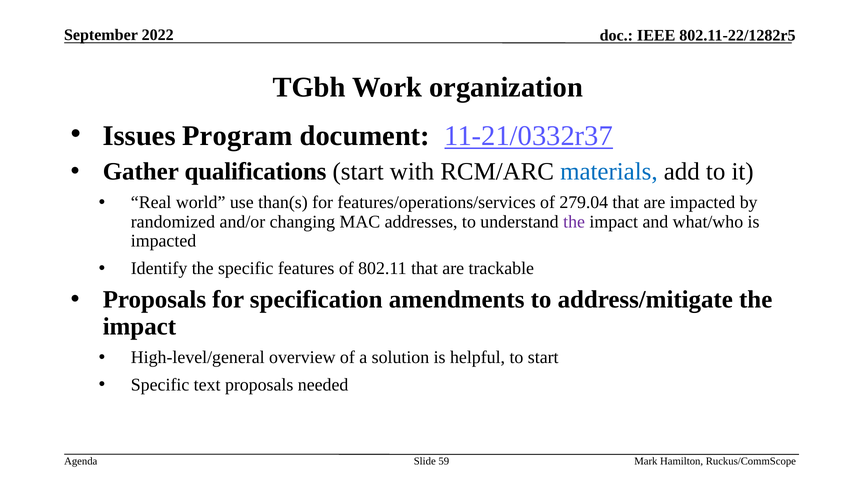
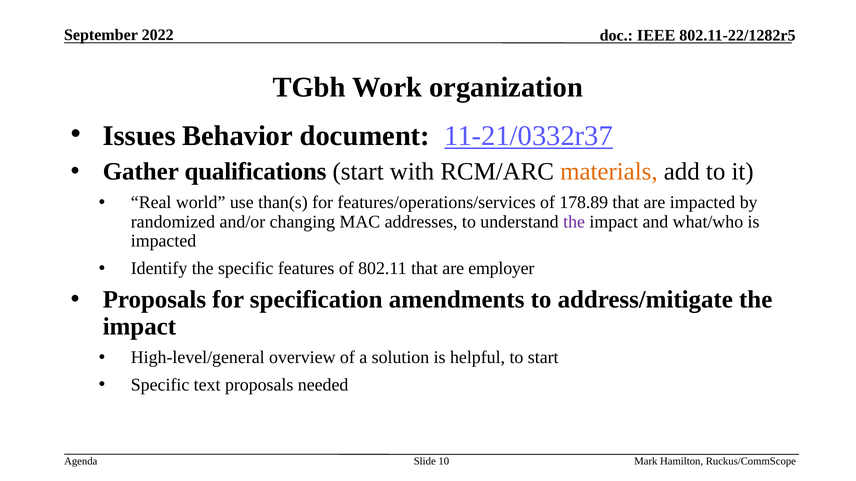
Program: Program -> Behavior (238, 136)
materials colour: blue -> orange (609, 172)
279.04: 279.04 -> 178.89 (584, 203)
trackable: trackable -> employer (501, 269)
59: 59 -> 10 (444, 462)
